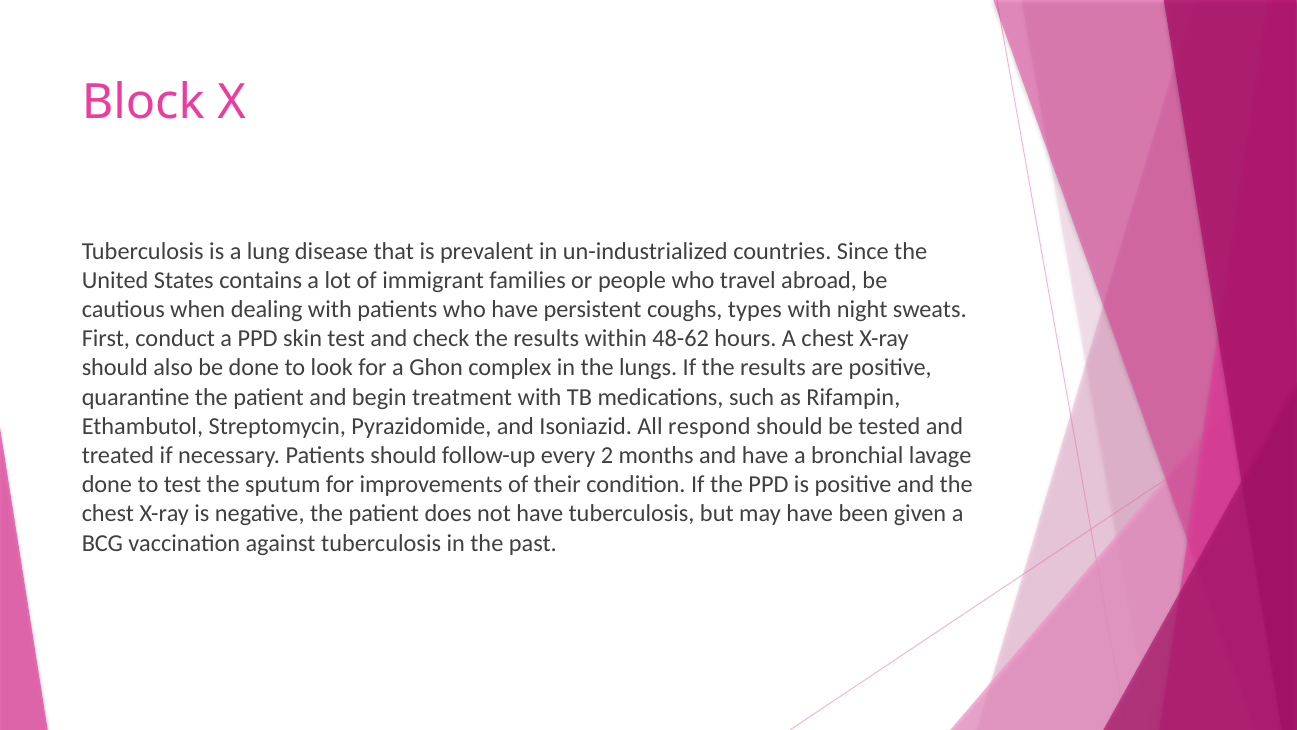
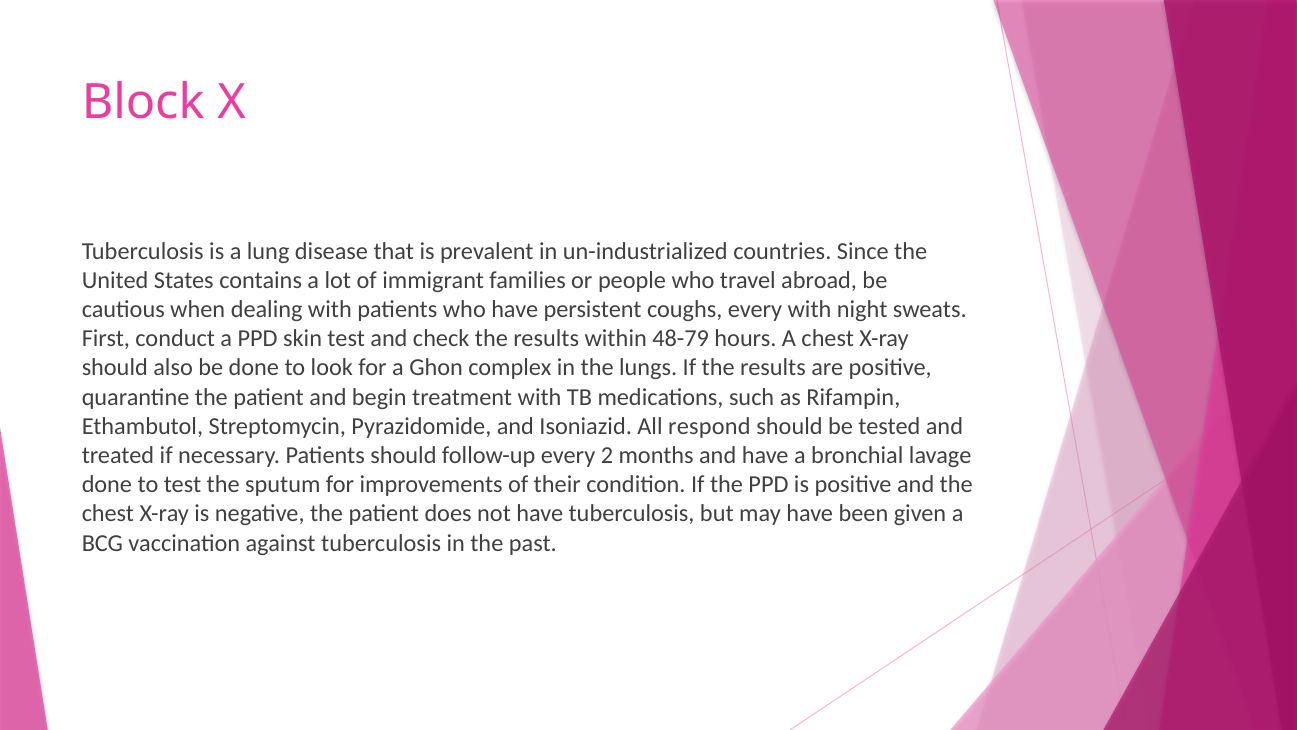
coughs types: types -> every (755, 309)
48-62: 48-62 -> 48-79 (681, 339)
